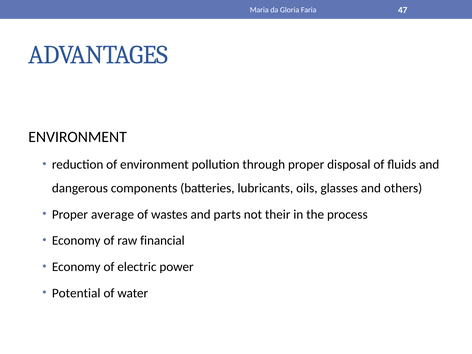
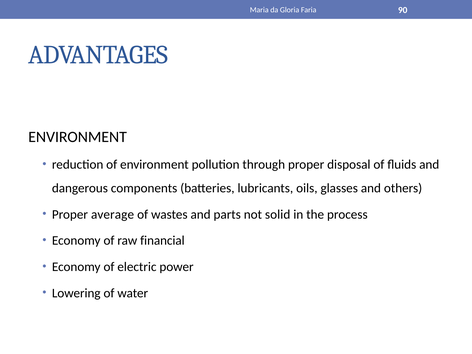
47: 47 -> 90 (403, 10)
their: their -> solid (278, 214)
Potential: Potential -> Lowering (76, 293)
